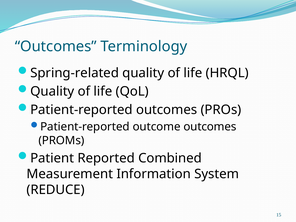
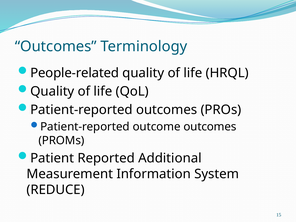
Spring-related: Spring-related -> People-related (75, 73)
Combined: Combined -> Additional (170, 158)
